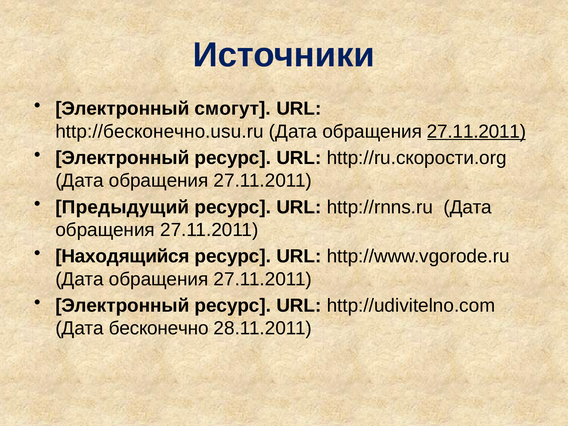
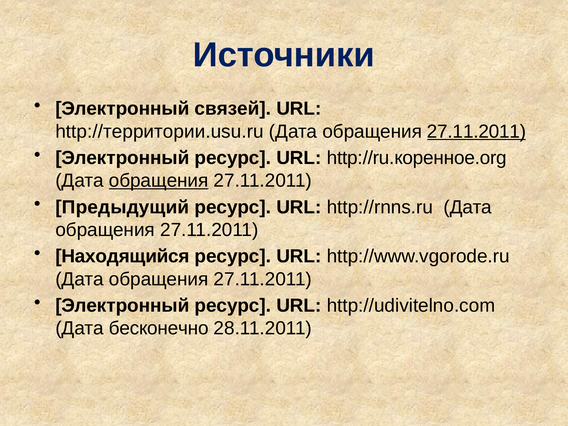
смогут: смогут -> связей (233, 109)
http://бесконечно.usu.ru: http://бесконечно.usu.ru -> http://территории.usu.ru (160, 131)
http://ru.скорости.org: http://ru.скорости.org -> http://ru.коренное.org (417, 158)
обращения underline: none -> present (159, 181)
